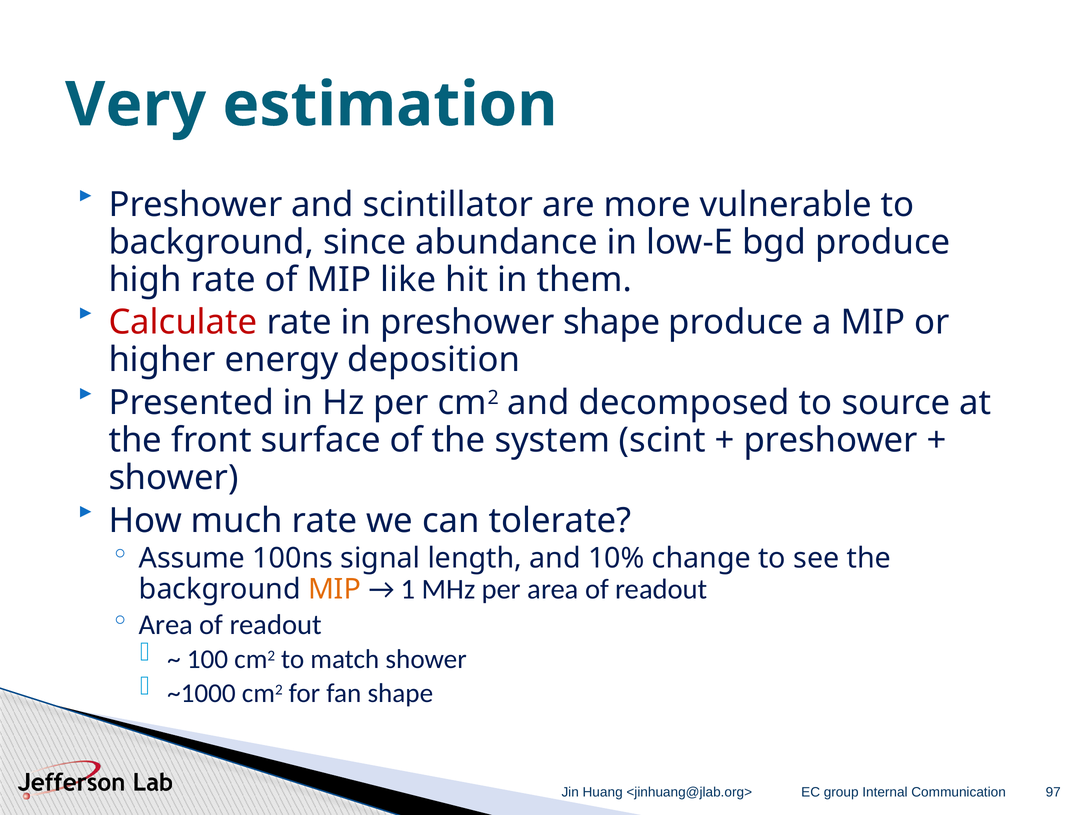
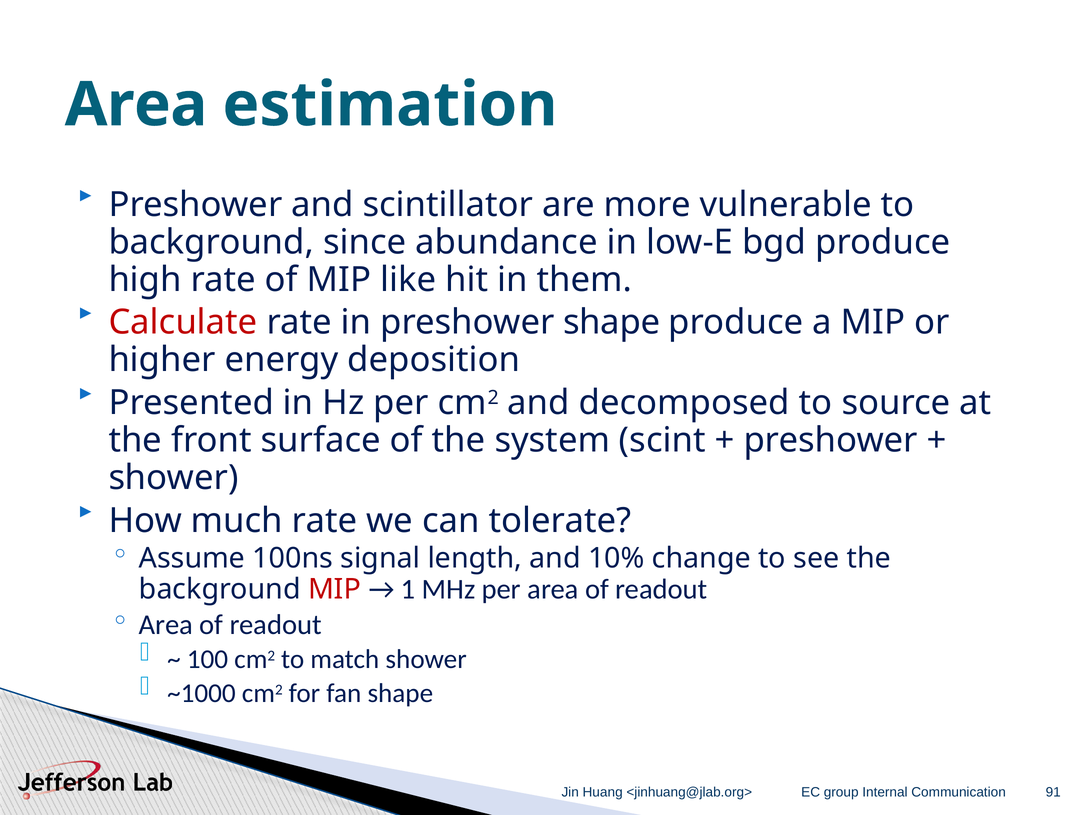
Very: Very -> Area (136, 105)
MIP colour: orange -> red (335, 590)
97: 97 -> 91 (1053, 793)
